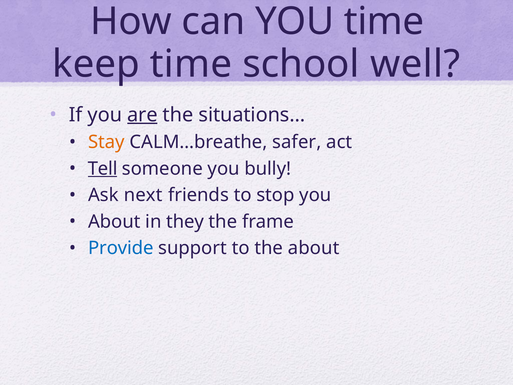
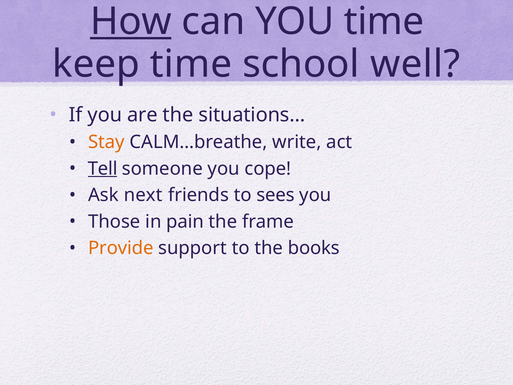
How underline: none -> present (131, 21)
are underline: present -> none (142, 115)
safer: safer -> write (297, 142)
bully: bully -> cope (268, 169)
stop: stop -> sees (276, 195)
About: About -> Those (114, 222)
they: they -> pain (185, 222)
Provide colour: blue -> orange (121, 248)
the about: about -> books (314, 248)
